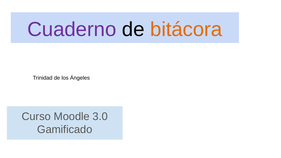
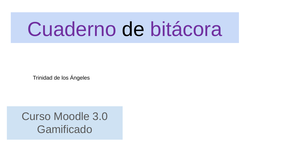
bitácora colour: orange -> purple (186, 29)
